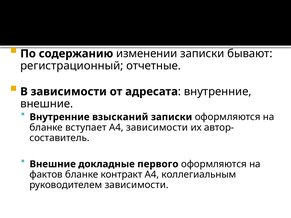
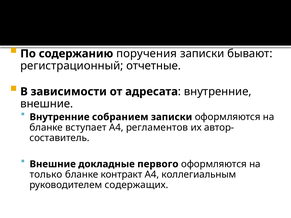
изменении: изменении -> поручения (147, 54)
взысканий: взысканий -> собранием (120, 117)
А4 зависимости: зависимости -> регламентов (157, 128)
фактов: фактов -> только (46, 175)
руководителем зависимости: зависимости -> содержащих (137, 185)
